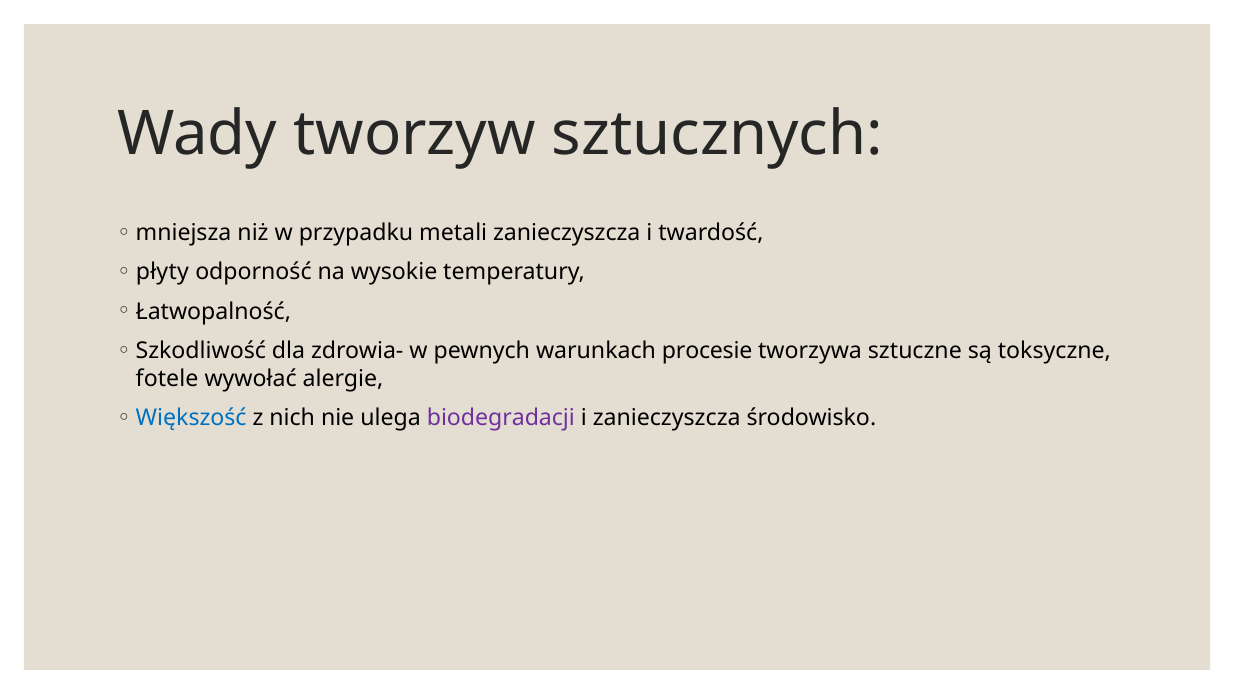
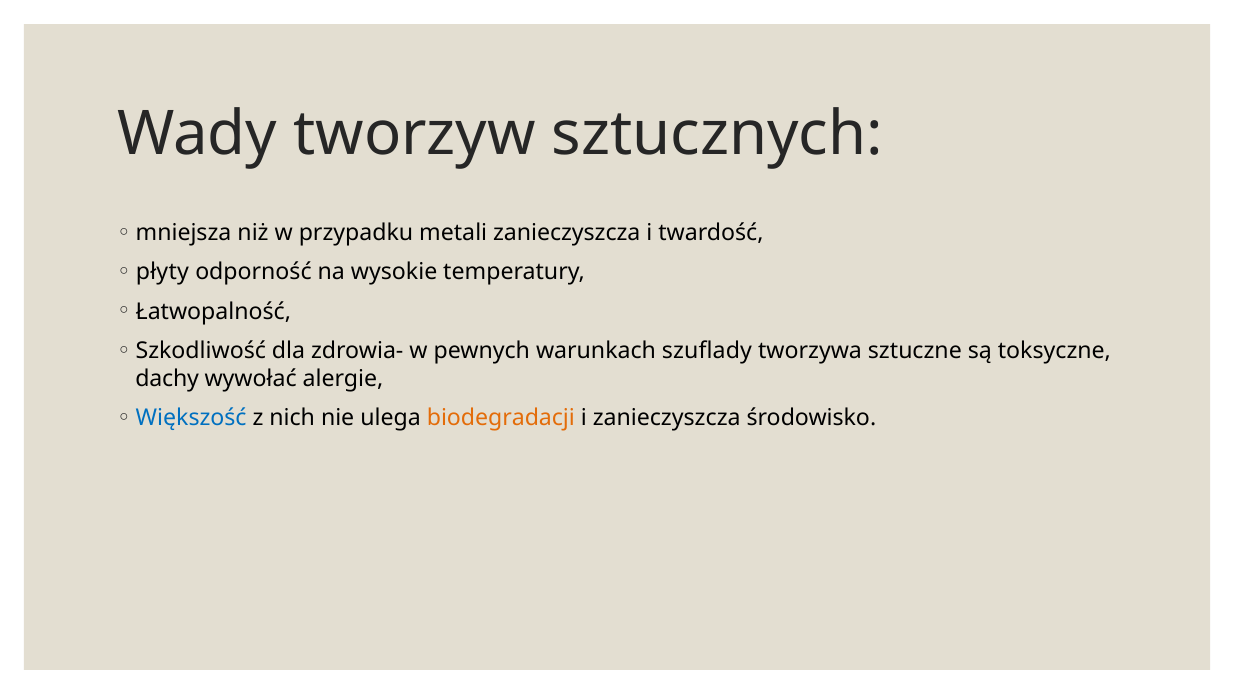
procesie: procesie -> szuflady (707, 351)
fotele: fotele -> dachy (167, 379)
biodegradacji colour: purple -> orange (501, 418)
